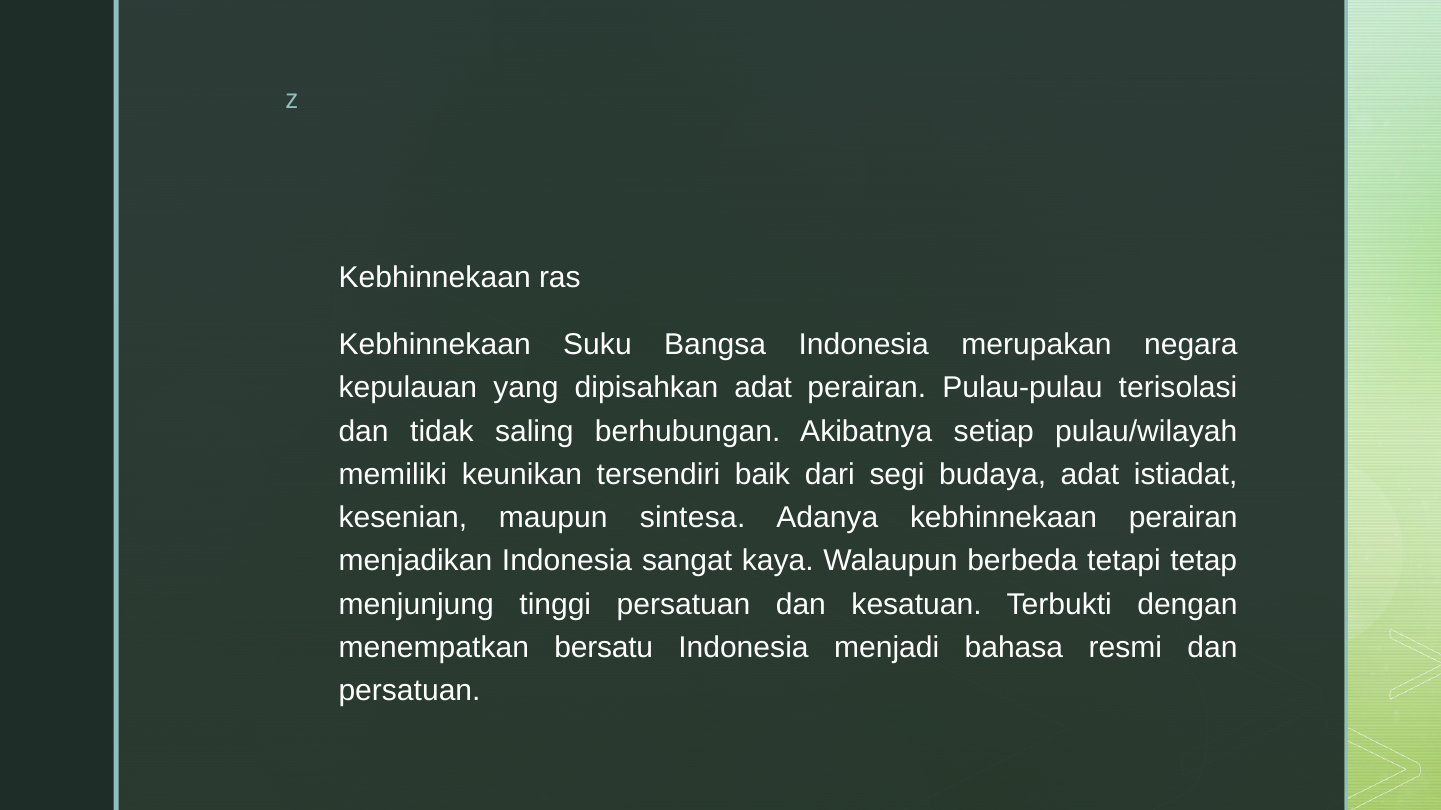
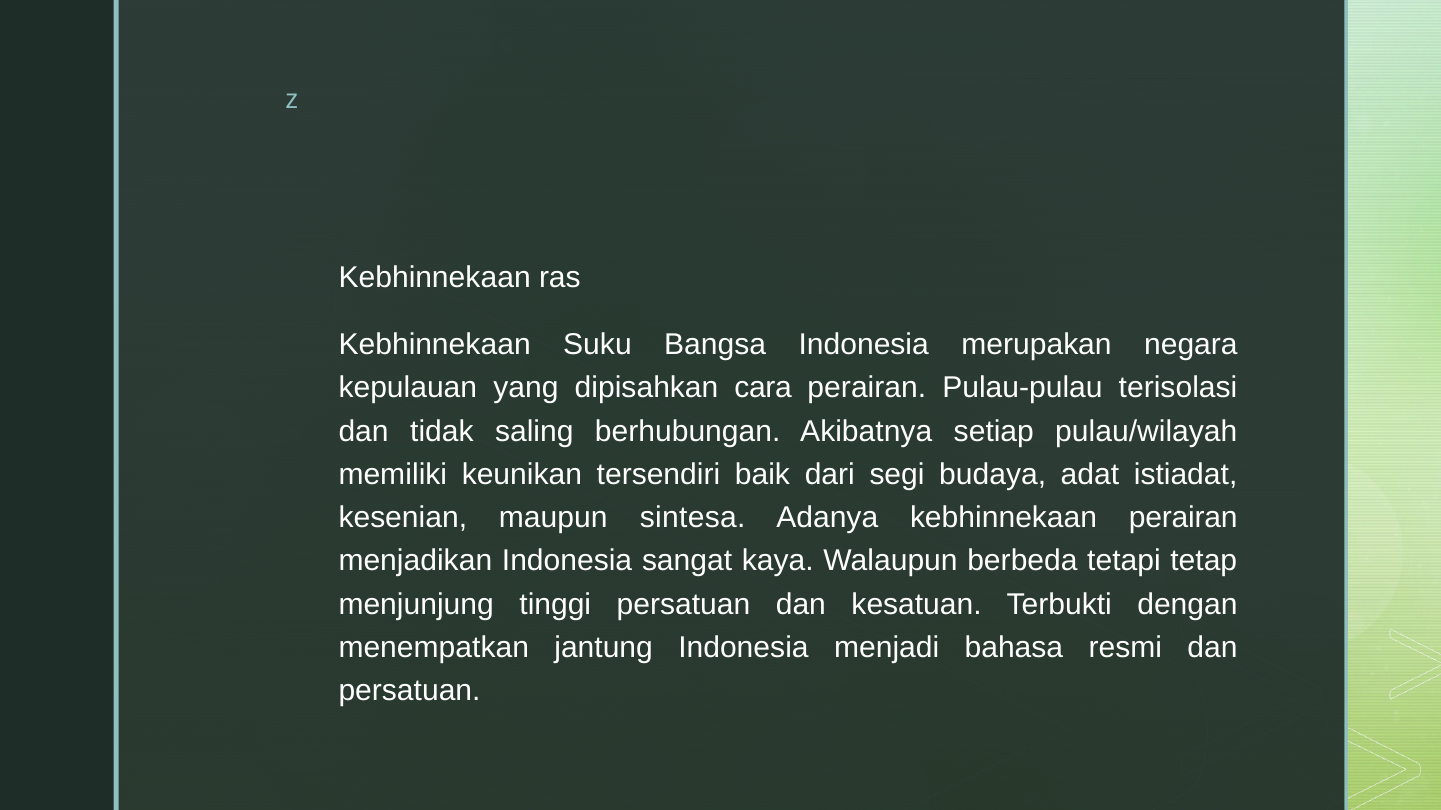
dipisahkan adat: adat -> cara (763, 388)
bersatu: bersatu -> jantung (604, 648)
